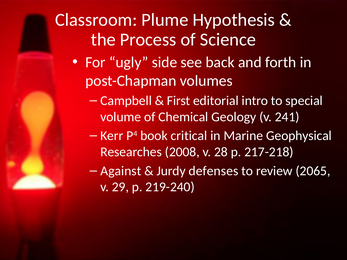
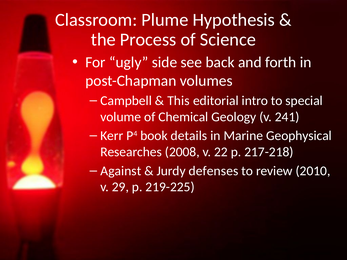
First: First -> This (178, 101)
critical: critical -> details (189, 136)
28: 28 -> 22 (221, 152)
2065: 2065 -> 2010 (313, 171)
219-240: 219-240 -> 219-225 (170, 187)
